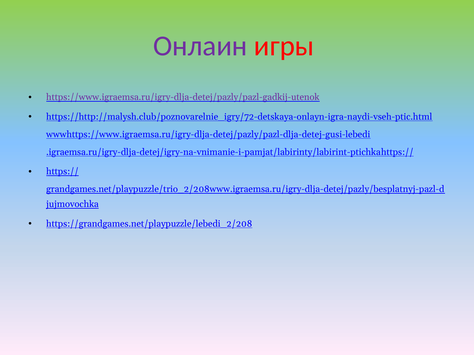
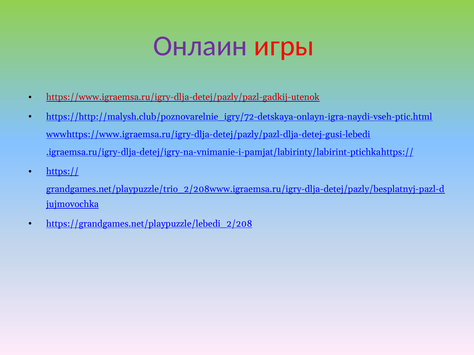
https://www.igraemsa.ru/igry-dlja-detej/pazly/pazl-gadkij-utenok colour: purple -> red (183, 97)
